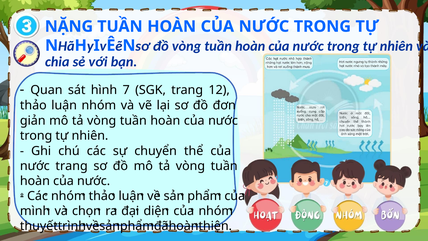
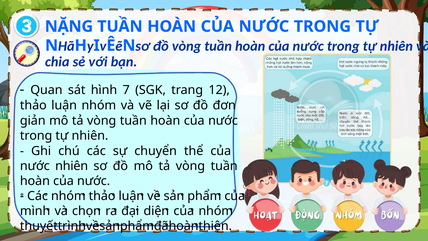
nước trang: trang -> nhiên (72, 166)
